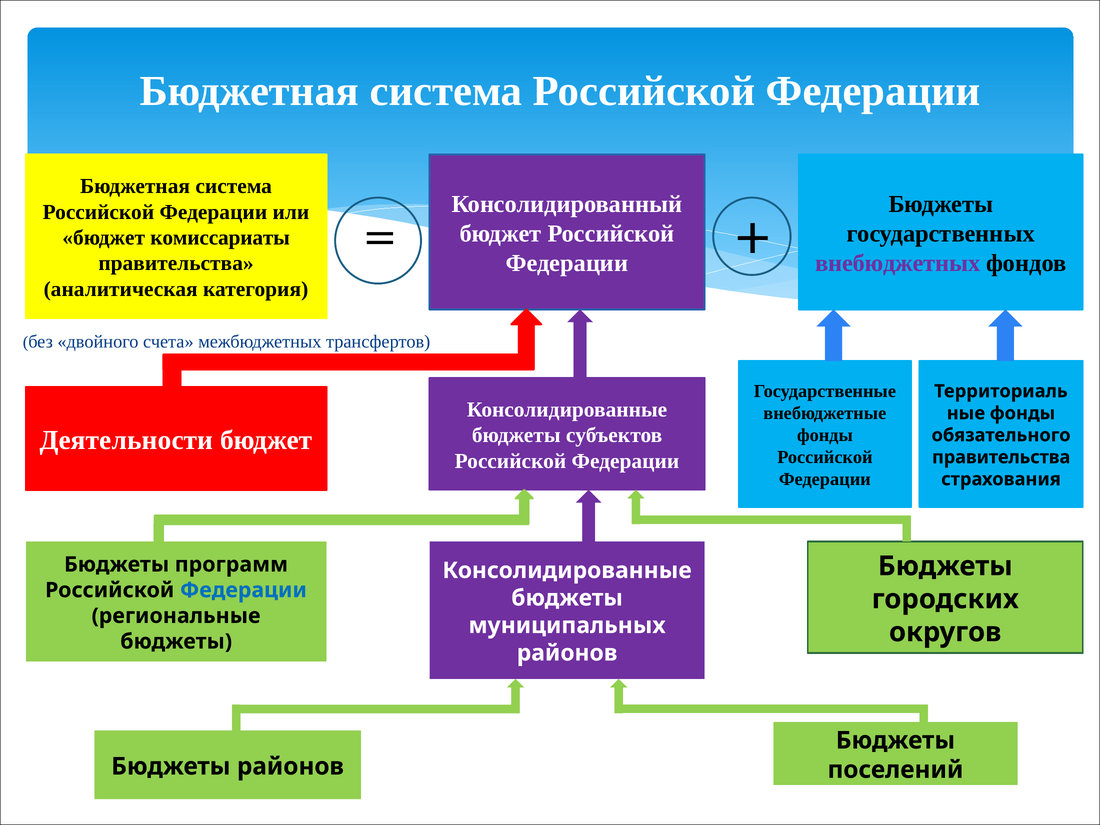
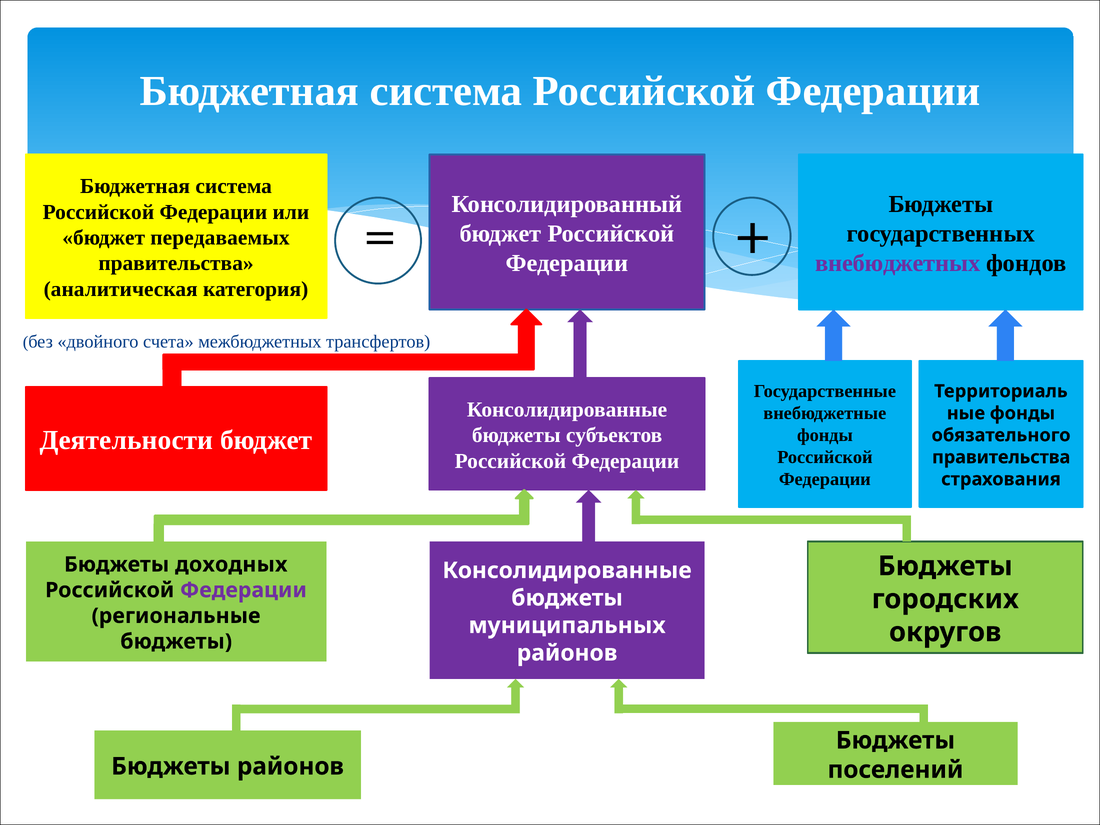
комиссариаты: комиссариаты -> передаваемых (220, 238)
программ: программ -> доходных (231, 565)
Федерации colour: blue -> purple (243, 590)
